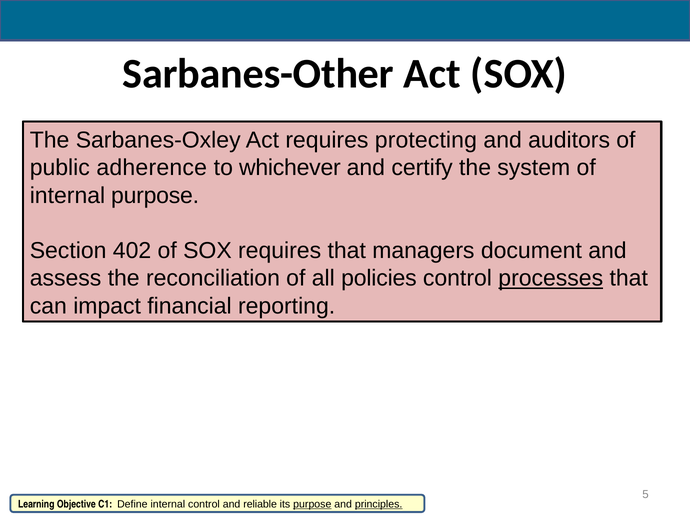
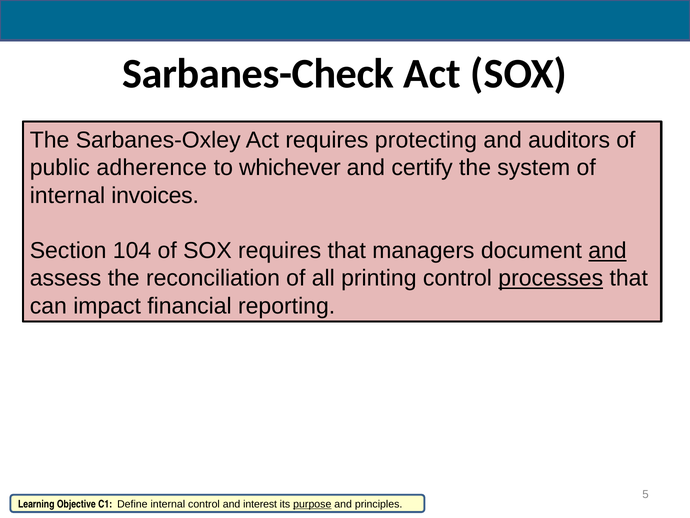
Sarbanes-Other: Sarbanes-Other -> Sarbanes-Check (258, 74)
internal purpose: purpose -> invoices (155, 195)
402: 402 -> 104 (132, 251)
and underline: none -> present (607, 251)
policies: policies -> printing (379, 278)
reliable: reliable -> interest (260, 504)
principles underline: present -> none (379, 504)
